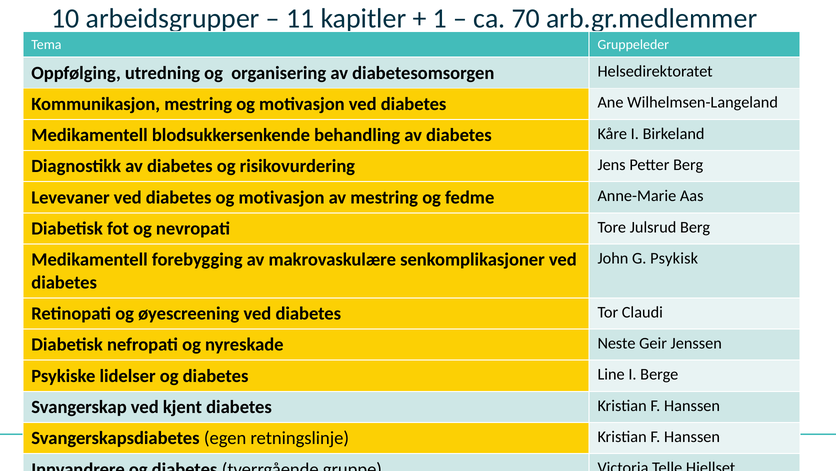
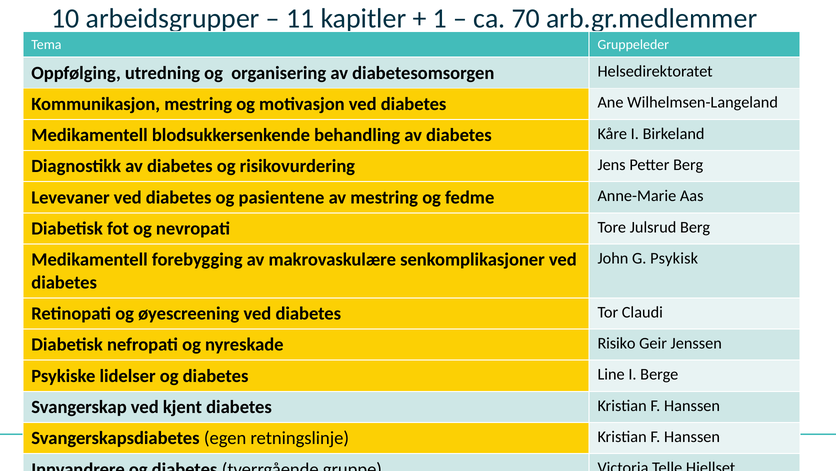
diabetes og motivasjon: motivasjon -> pasientene (281, 197)
Neste: Neste -> Risiko (617, 343)
